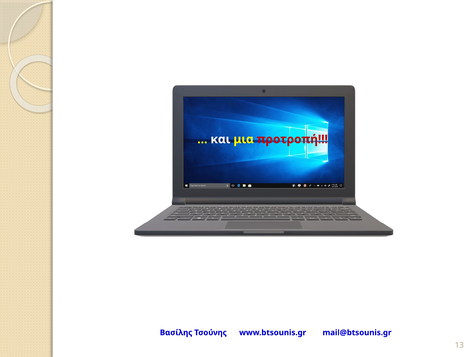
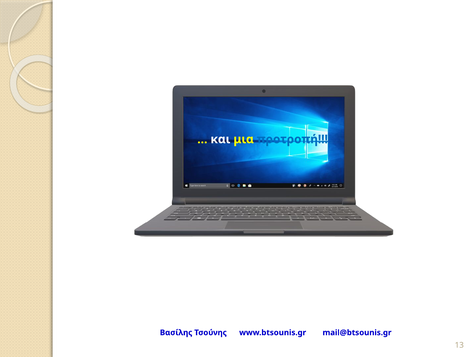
προτροπή colour: red -> blue (292, 139)
